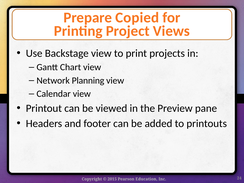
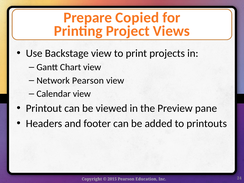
Network Planning: Planning -> Pearson (88, 81)
